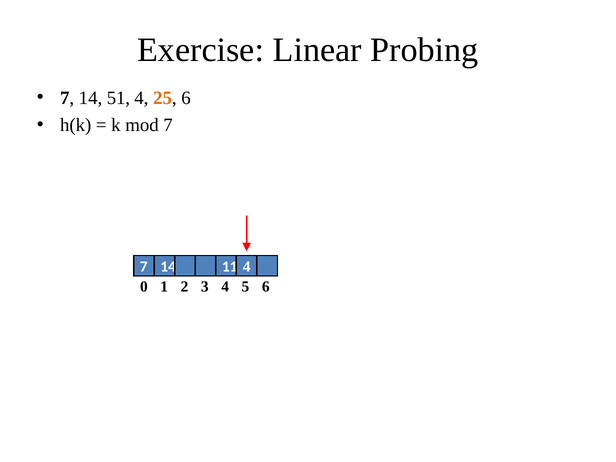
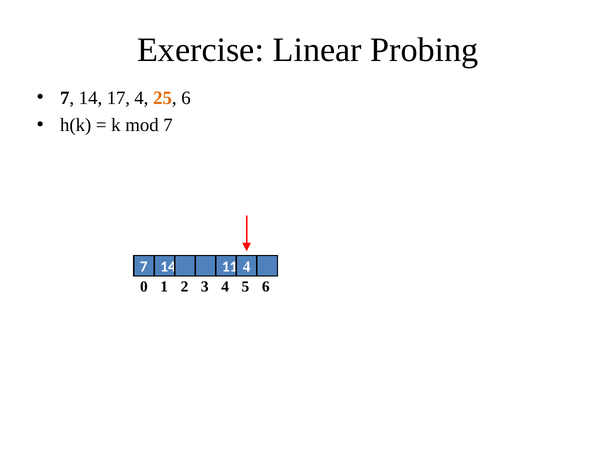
51: 51 -> 17 (118, 98)
